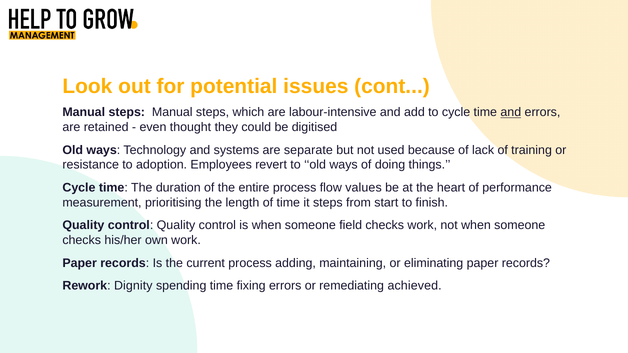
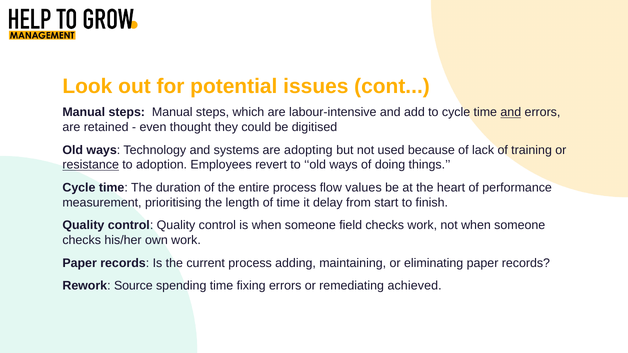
separate: separate -> adopting (308, 150)
resistance underline: none -> present (91, 165)
it steps: steps -> delay (328, 203)
Dignity: Dignity -> Source (133, 286)
